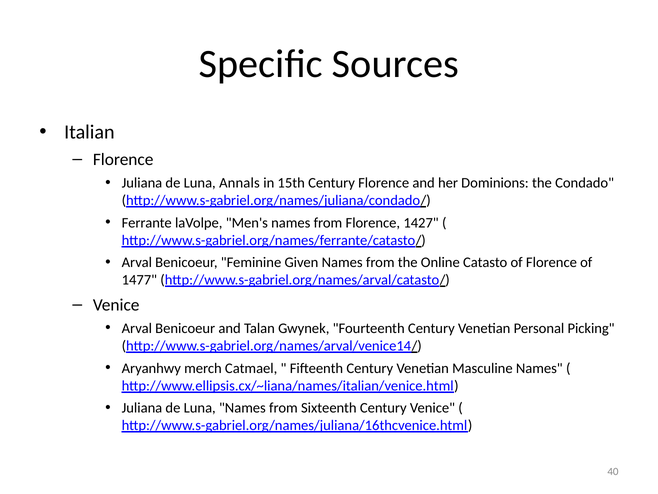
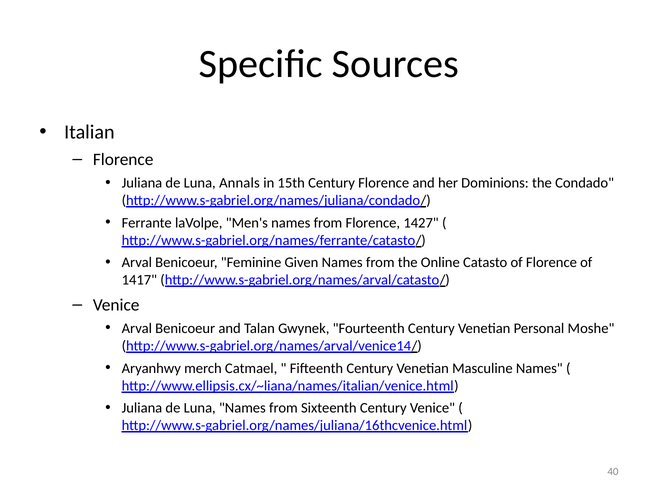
1477: 1477 -> 1417 (139, 280)
Picking: Picking -> Moshe (591, 328)
